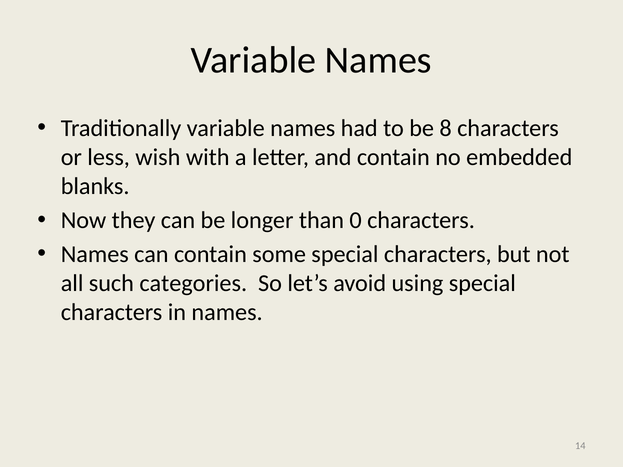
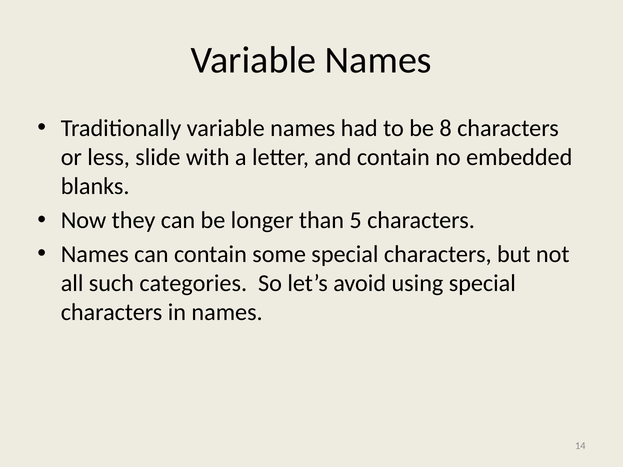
wish: wish -> slide (158, 157)
0: 0 -> 5 (356, 221)
